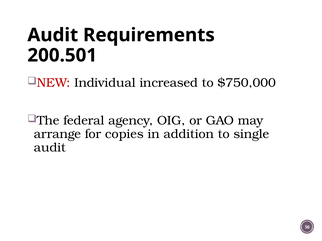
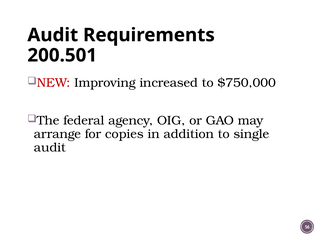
Individual: Individual -> Improving (105, 83)
